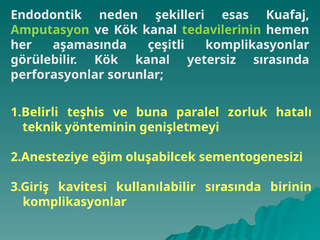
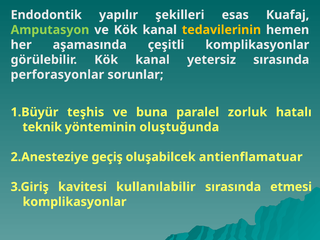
neden: neden -> yapılır (119, 15)
tedavilerinin colour: light green -> yellow (221, 30)
1.Belirli: 1.Belirli -> 1.Büyür (35, 112)
genişletmeyi: genişletmeyi -> oluştuğunda (179, 127)
eğim: eğim -> geçiş (107, 157)
sementogenesizi: sementogenesizi -> antienflamatuar (251, 157)
birinin: birinin -> etmesi (291, 187)
